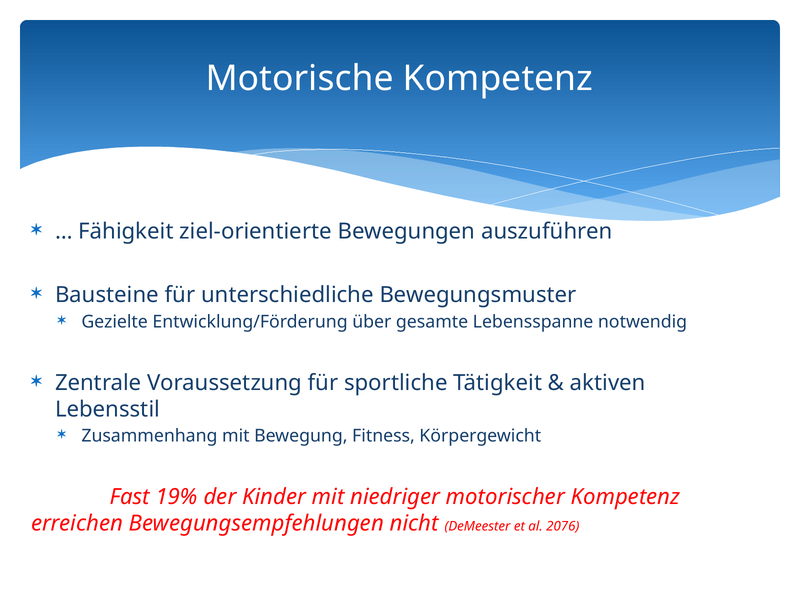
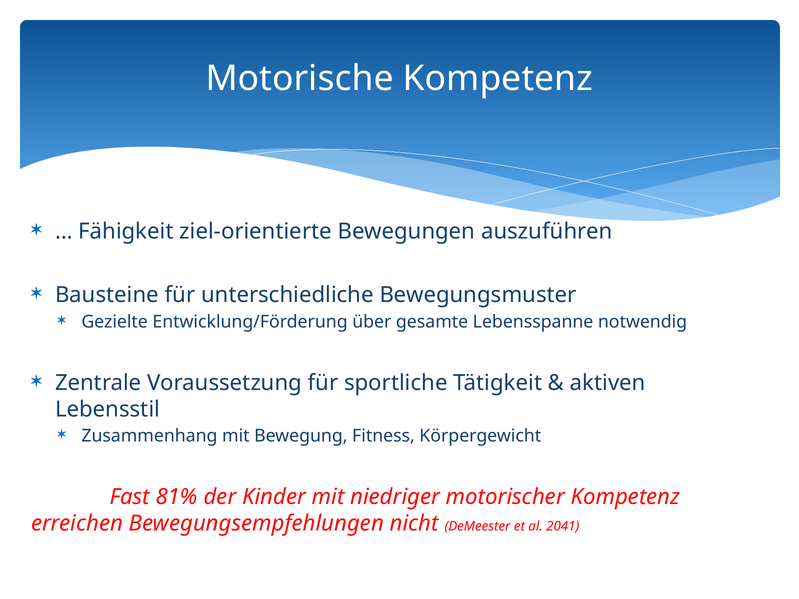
19%: 19% -> 81% (177, 497)
2076: 2076 -> 2041 (563, 527)
